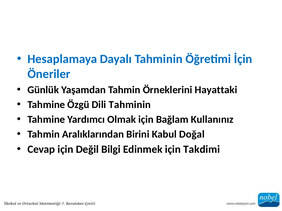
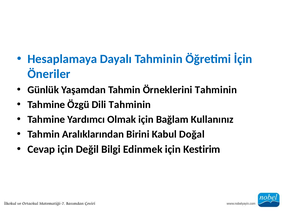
Örneklerini Hayattaki: Hayattaki -> Tahminin (216, 90)
Takdimi: Takdimi -> Kestirim (202, 150)
